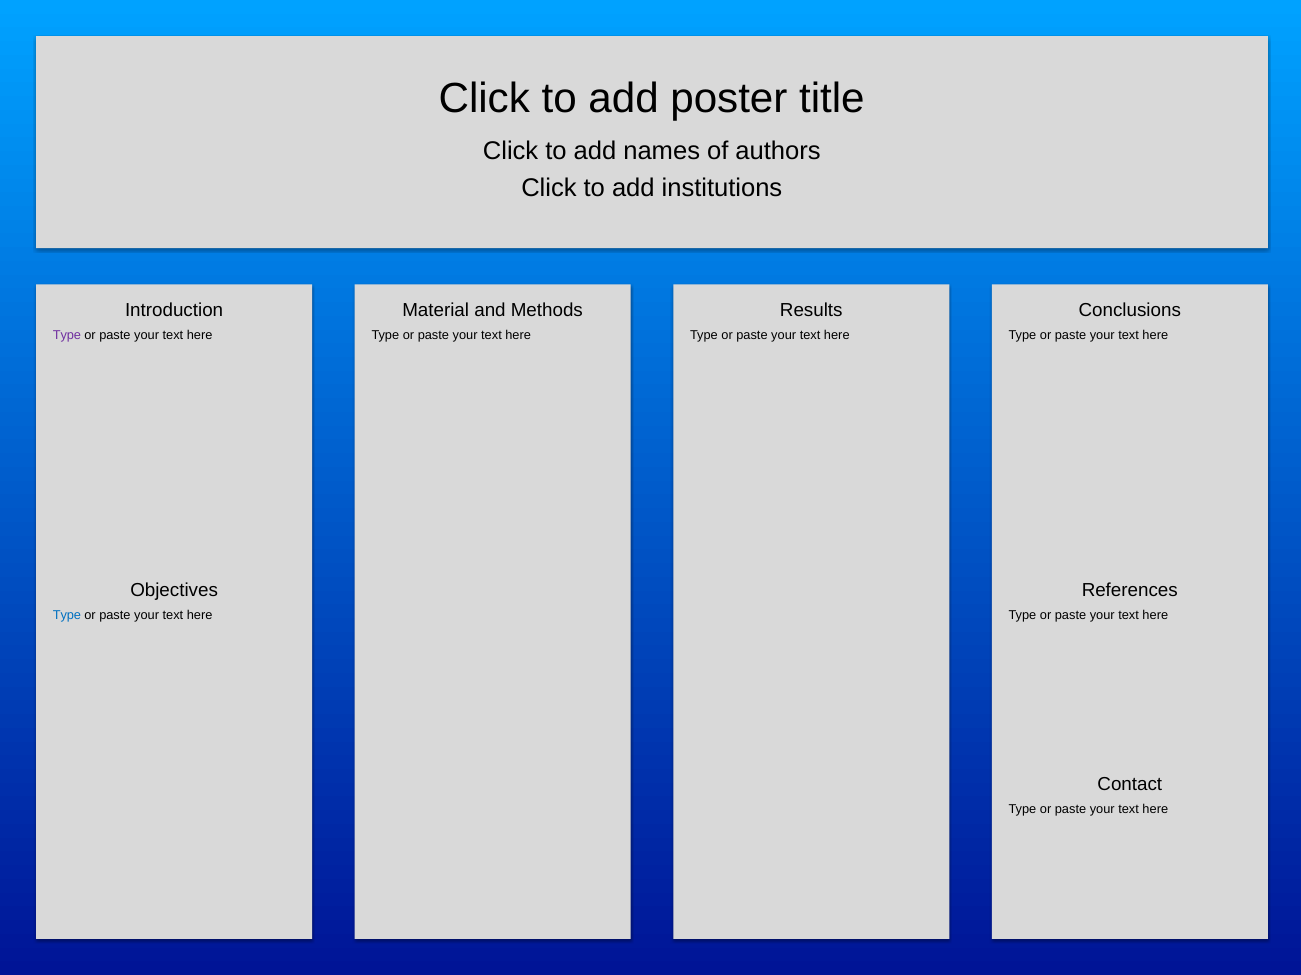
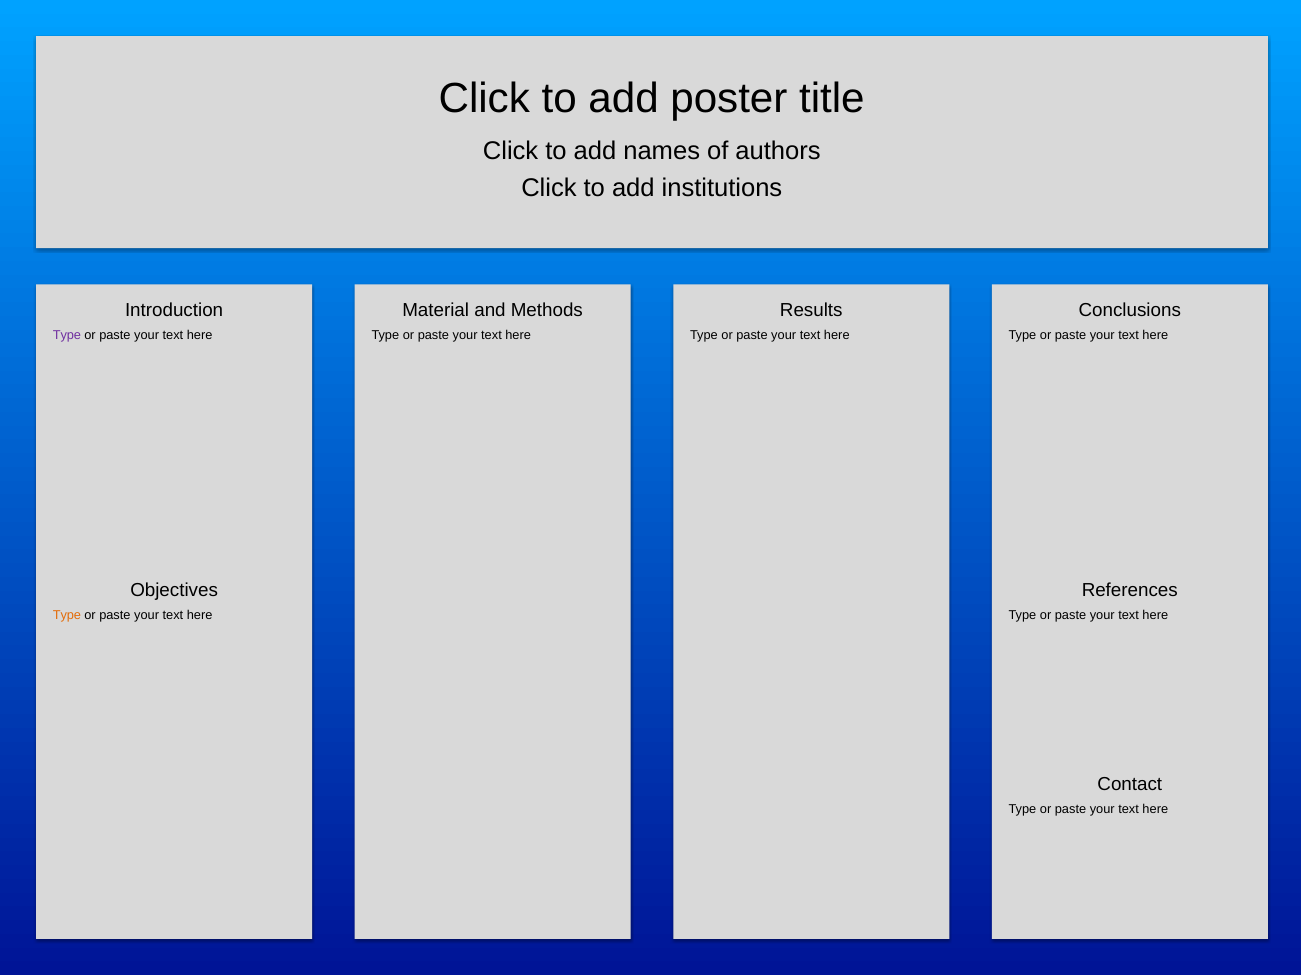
Type colour: blue -> orange (67, 615)
